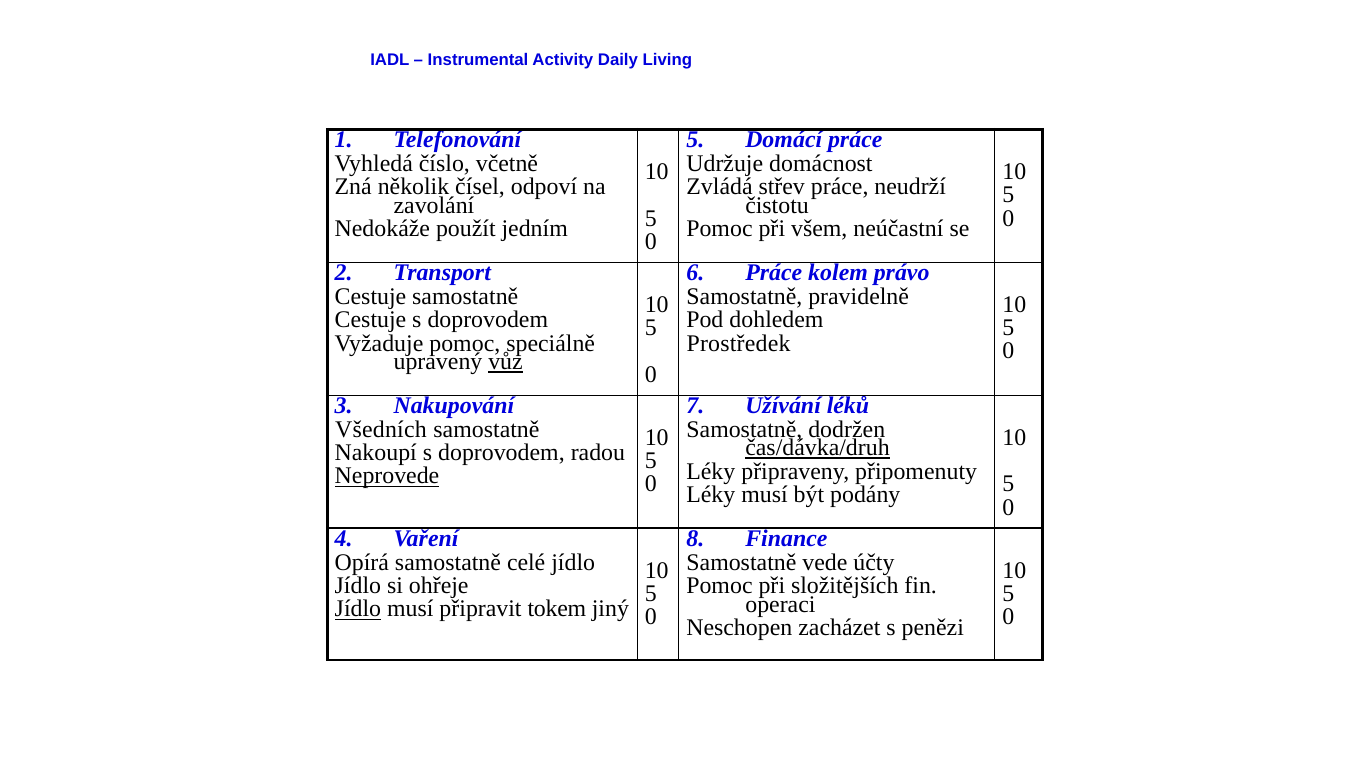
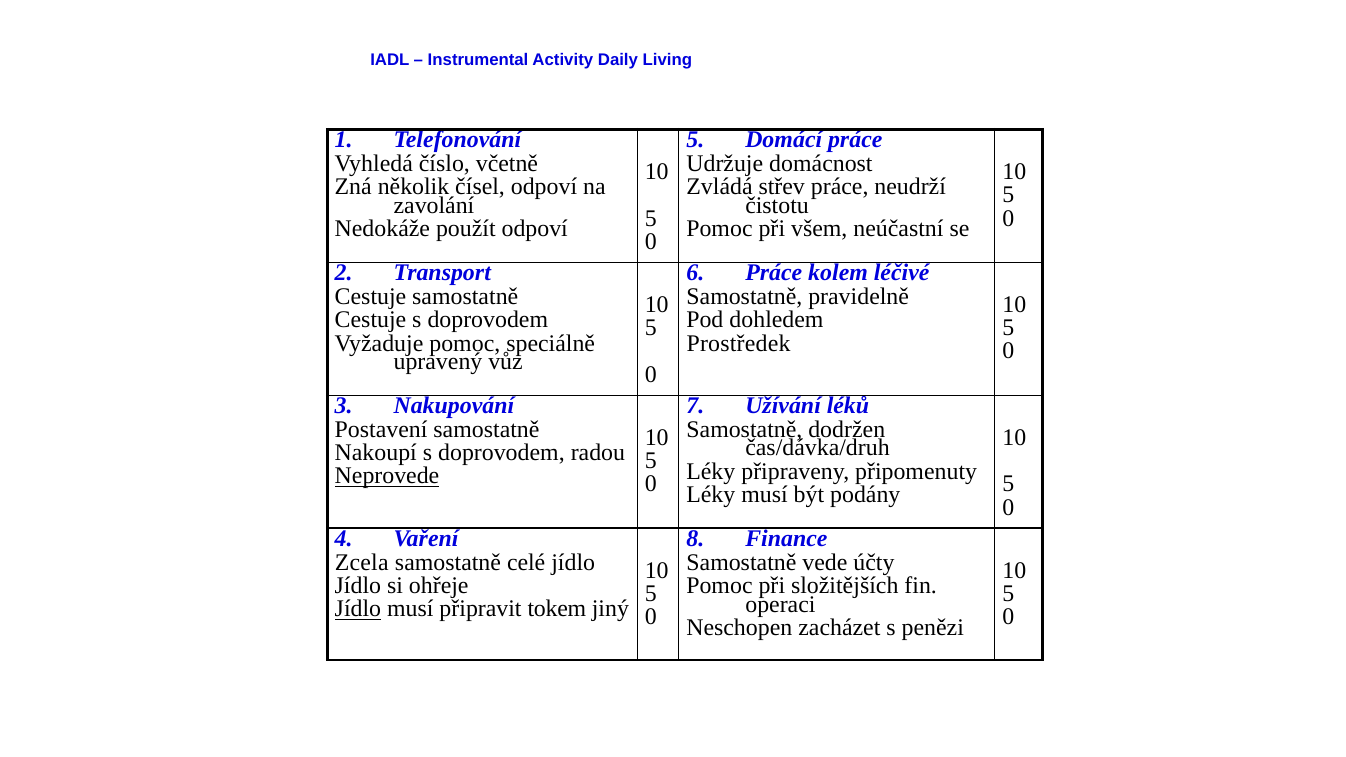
použít jedním: jedním -> odpoví (535, 229)
právo: právo -> léčivé (902, 273)
vůz underline: present -> none (505, 362)
Všedních: Všedních -> Postavení (381, 429)
čas/dávka/druh underline: present -> none (818, 448)
Opírá: Opírá -> Zcela (362, 562)
